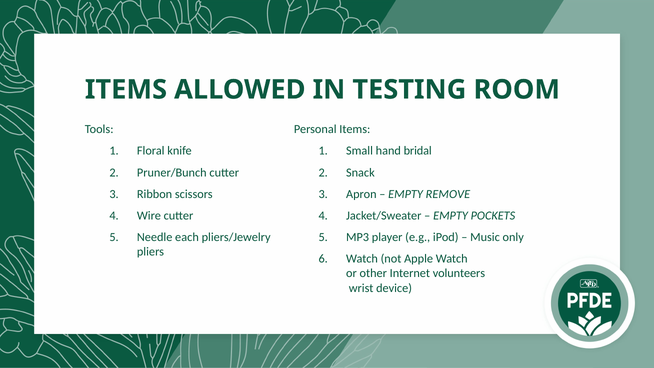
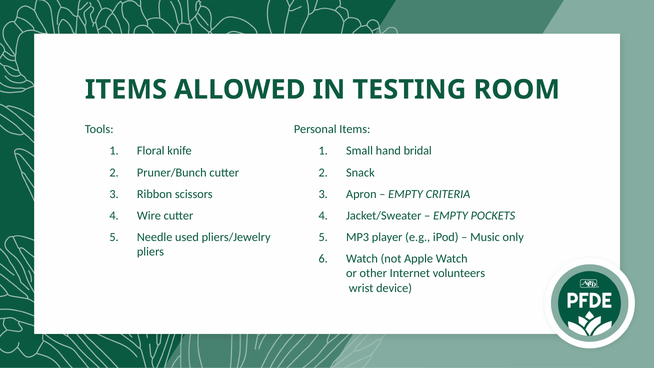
REMOVE: REMOVE -> CRITERIA (448, 194)
each: each -> used (187, 237)
